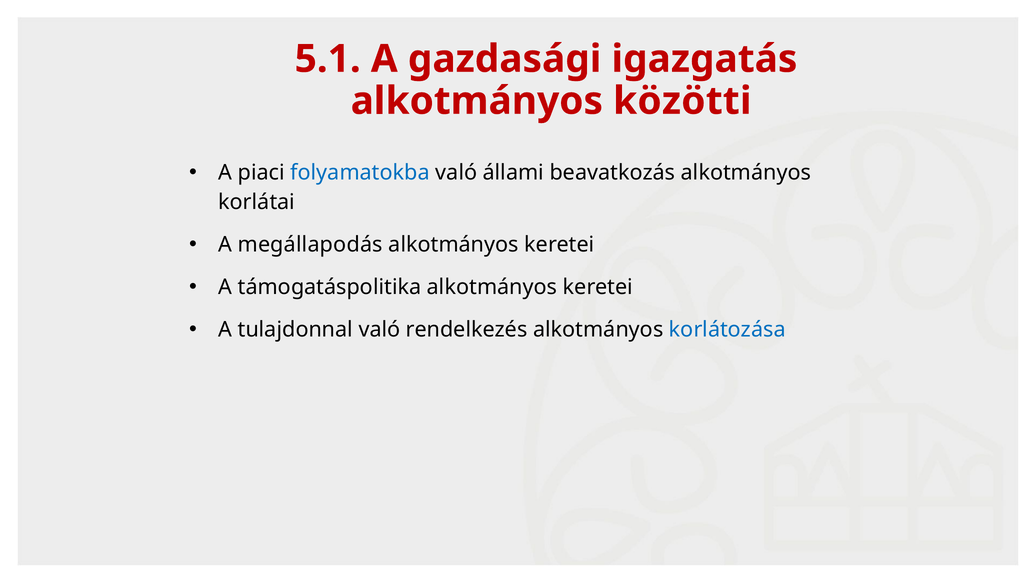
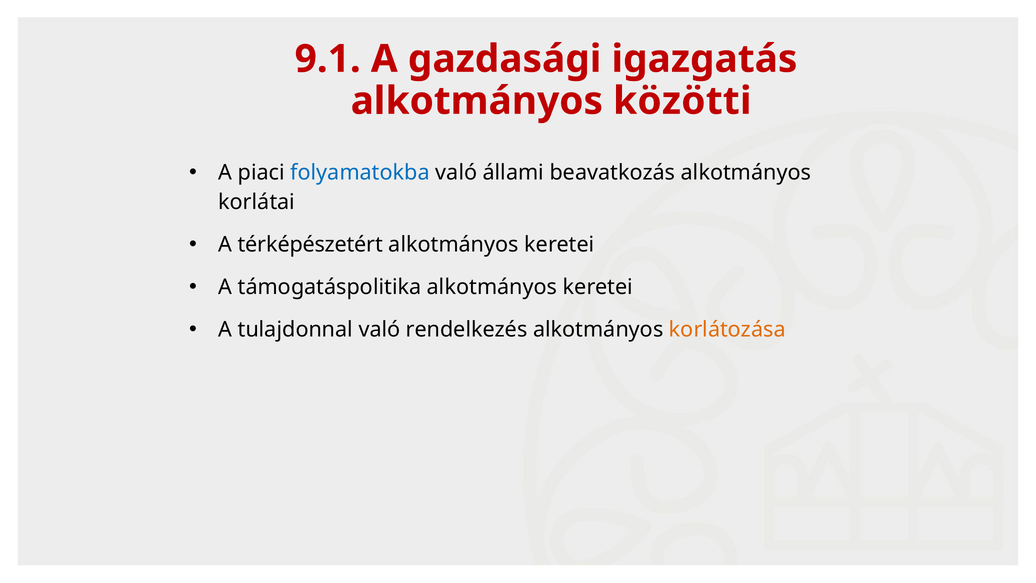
5.1: 5.1 -> 9.1 (328, 59)
megállapodás: megállapodás -> térképészetért (310, 245)
korlátozása colour: blue -> orange (727, 329)
